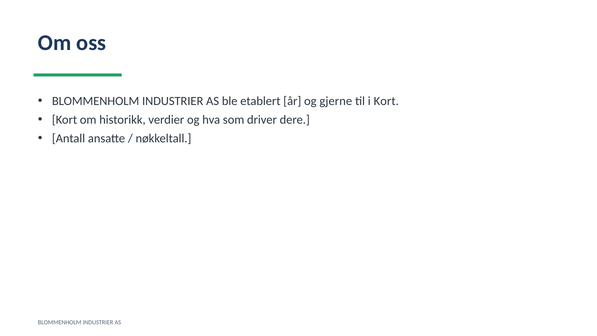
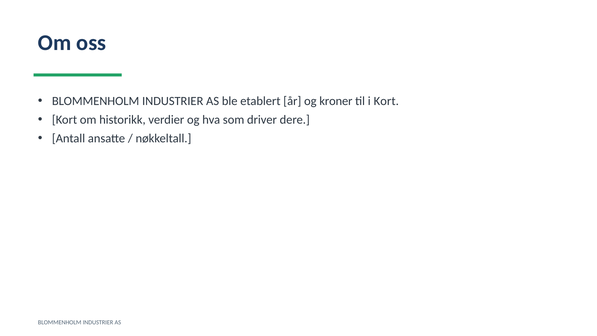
gjerne: gjerne -> kroner (336, 101)
